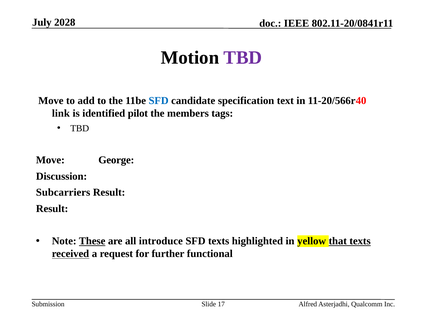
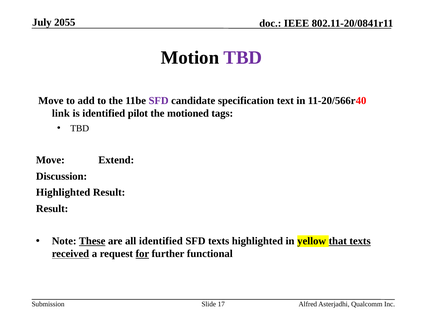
2028: 2028 -> 2055 (65, 22)
SFD colour: blue -> purple (159, 101)
members: members -> motioned (188, 114)
George: George -> Extend (116, 160)
Subcarriers: Subcarriers -> Highlighted (63, 193)
all introduce: introduce -> identified (161, 241)
for underline: none -> present (142, 254)
